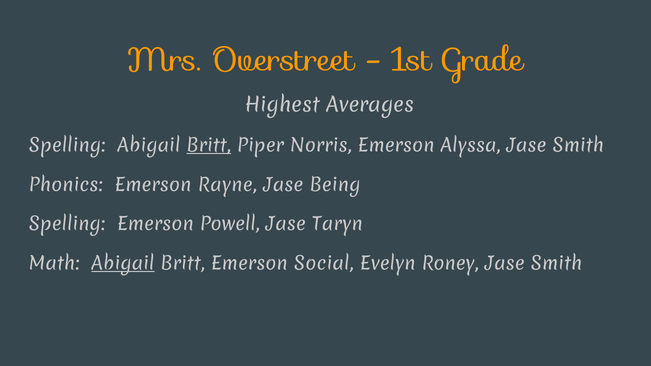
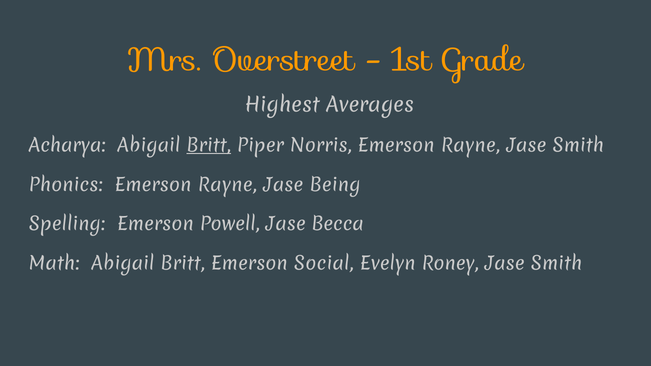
Spelling: Spelling -> Acharya (67, 146)
Norris Emerson Alyssa: Alyssa -> Rayne (470, 146)
Taryn: Taryn -> Becca (338, 225)
Abigail underline: present -> none (123, 264)
